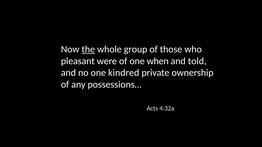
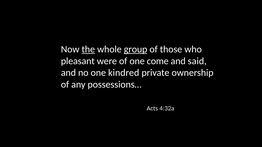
group underline: none -> present (136, 49)
when: when -> come (158, 61)
told: told -> said (197, 61)
